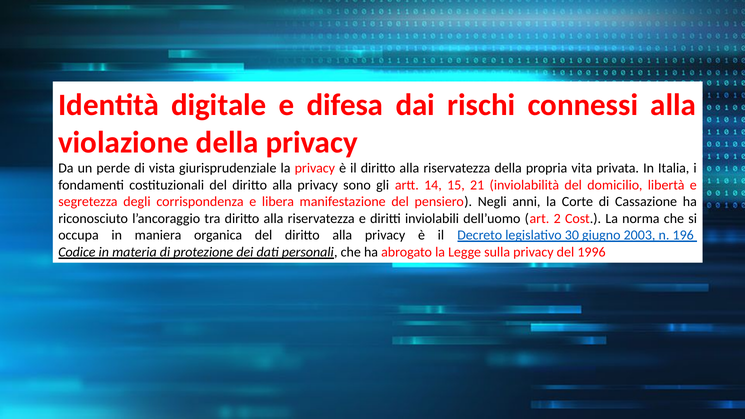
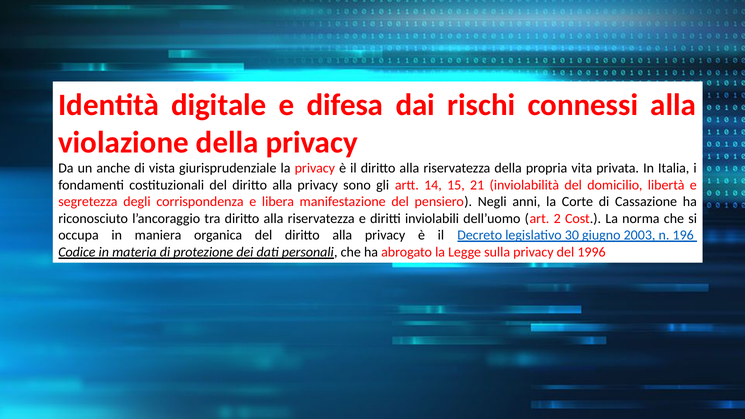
perde: perde -> anche (113, 168)
